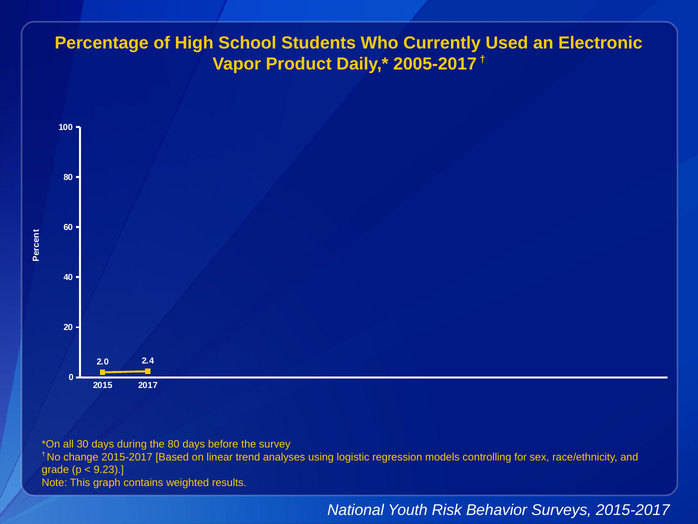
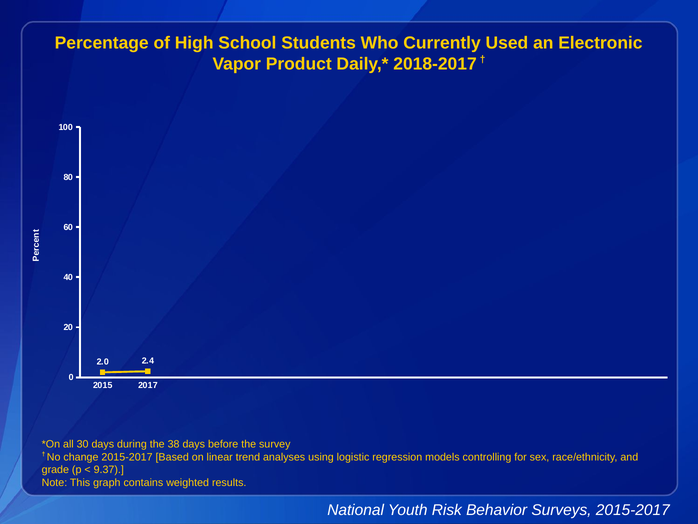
2005-2017: 2005-2017 -> 2018-2017 (435, 64)
the 80: 80 -> 38 (174, 444)
9.23: 9.23 -> 9.37 (109, 469)
